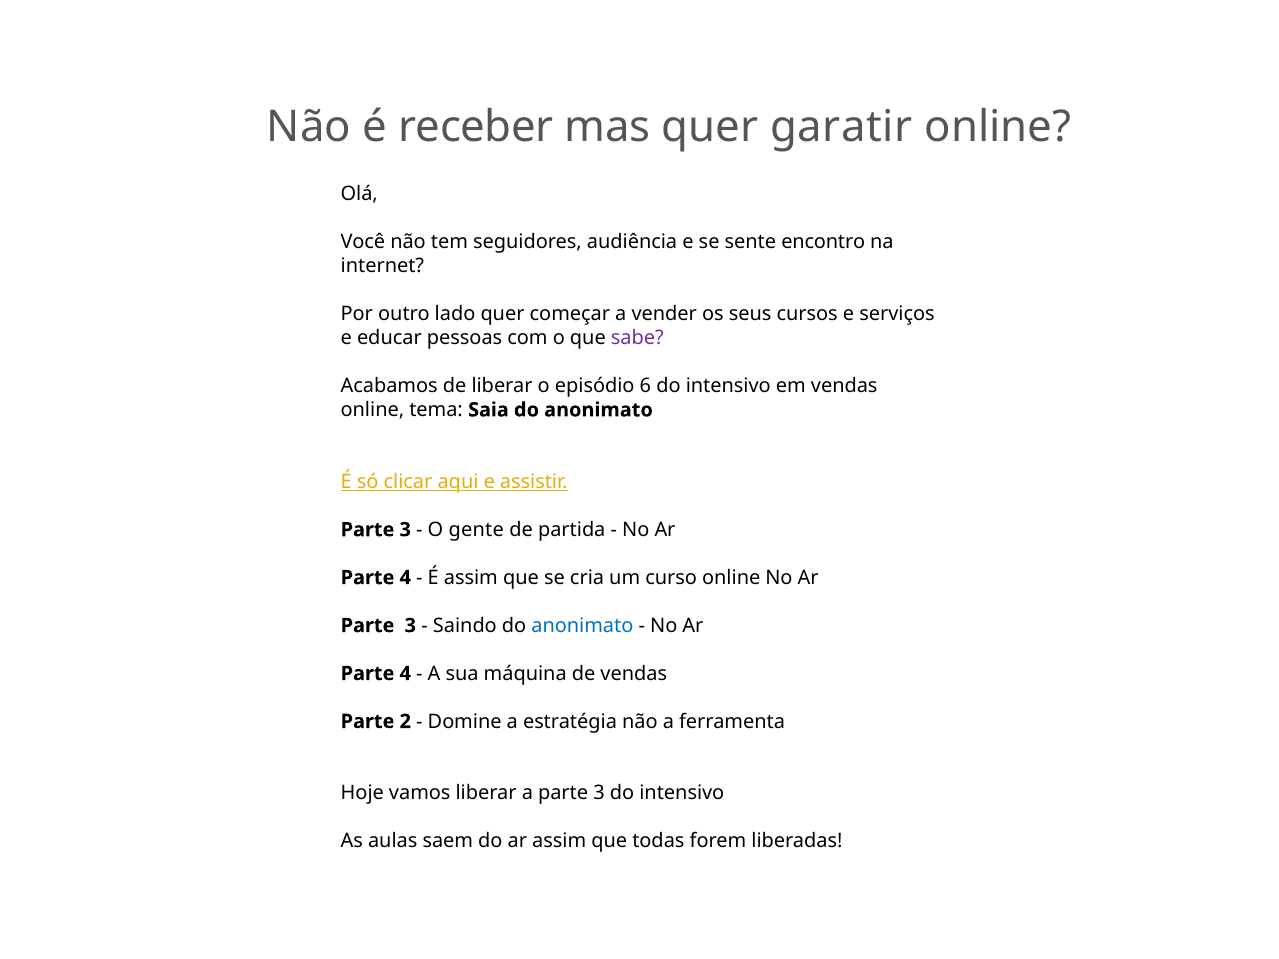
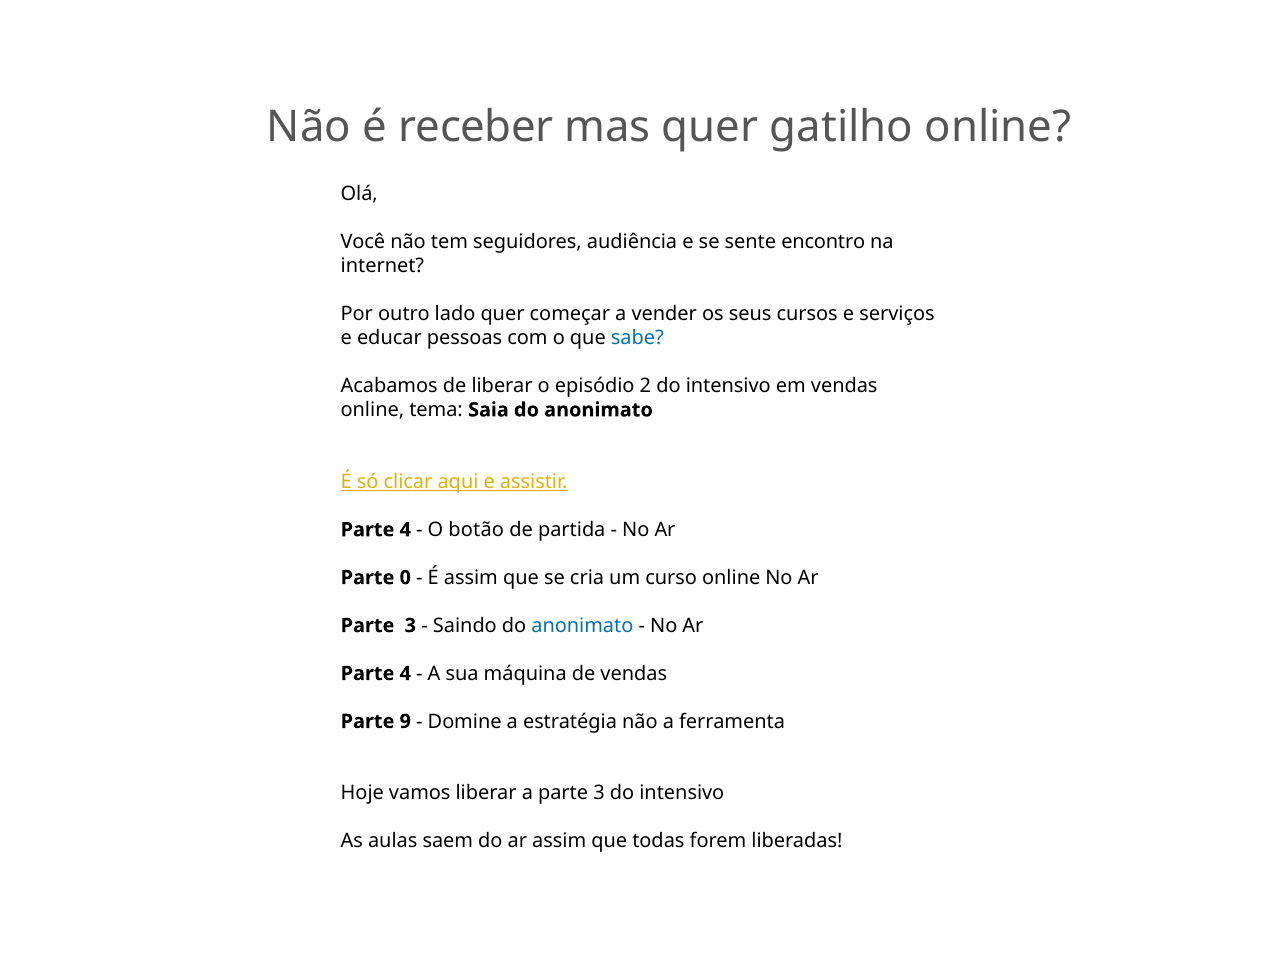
garatir: garatir -> gatilho (842, 127)
sabe colour: purple -> blue (637, 338)
6: 6 -> 2 (645, 386)
3: 3 -> 4 (405, 530)
gente: gente -> botão (476, 530)
4: 4 -> 0 (405, 578)
2: 2 -> 9 (405, 722)
